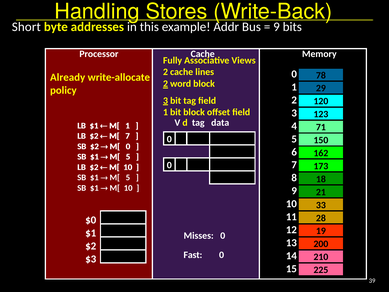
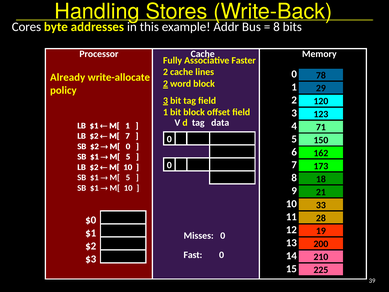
Short: Short -> Cores (26, 27)
9: 9 -> 8 (276, 27)
Views: Views -> Faster (244, 60)
